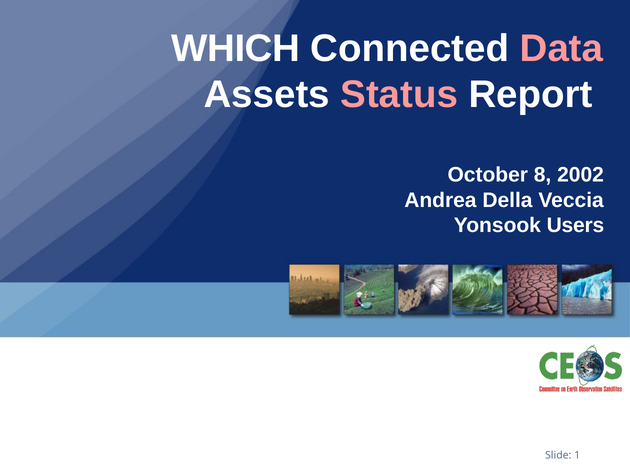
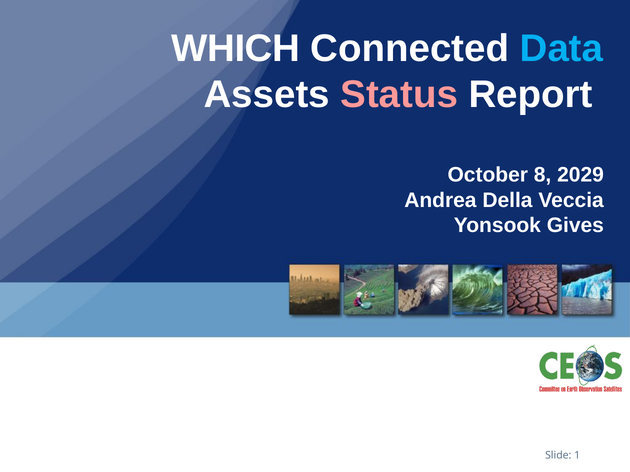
Data colour: pink -> light blue (561, 48)
2002: 2002 -> 2029 (580, 175)
Users: Users -> Gives (575, 226)
